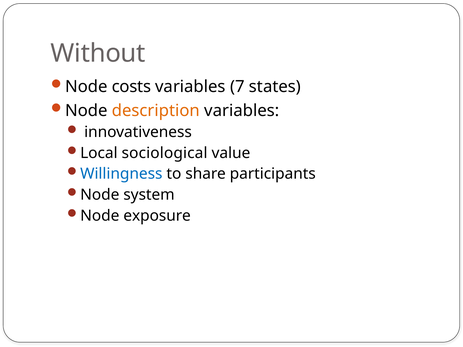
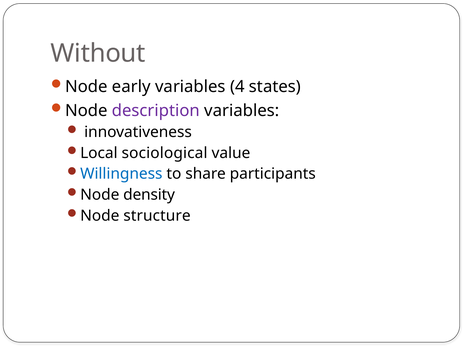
costs: costs -> early (131, 87)
7: 7 -> 4 (237, 87)
description colour: orange -> purple (156, 111)
system: system -> density (149, 195)
exposure: exposure -> structure (157, 216)
